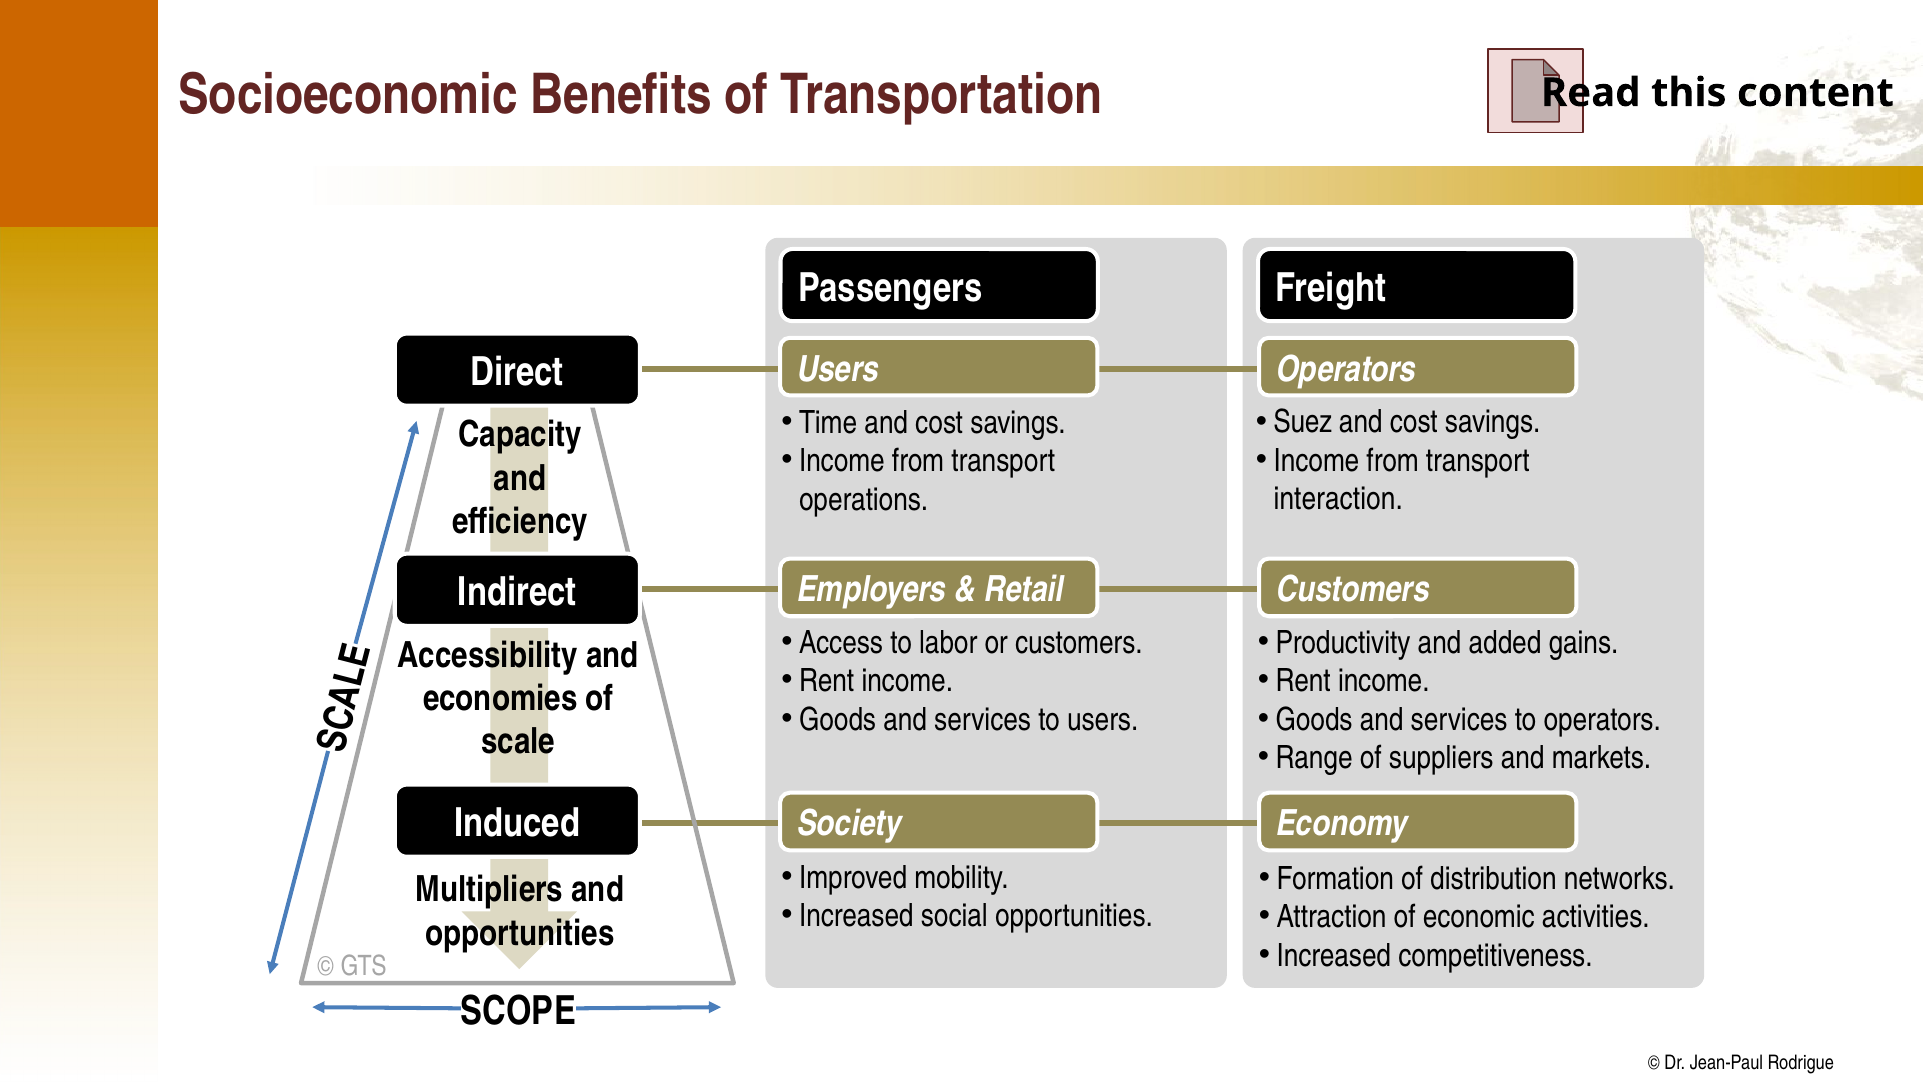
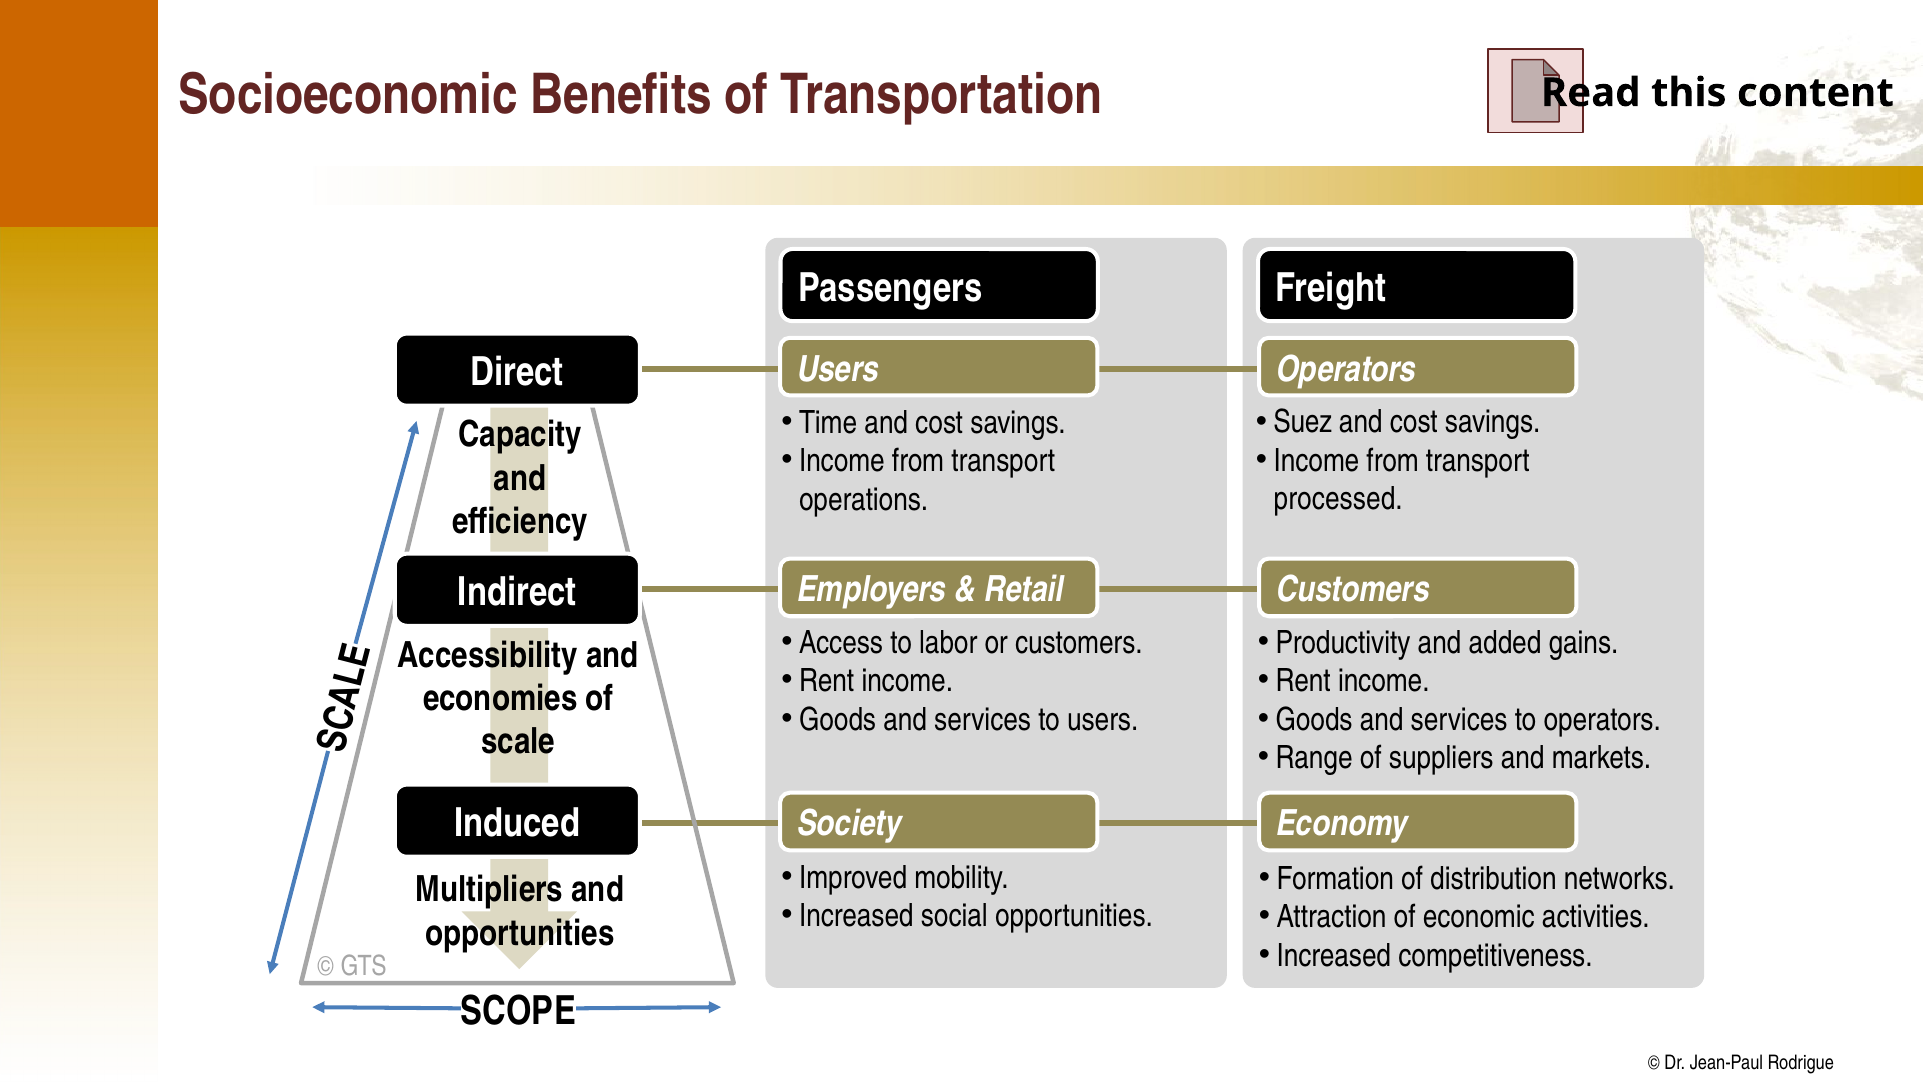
interaction: interaction -> processed (1338, 499)
